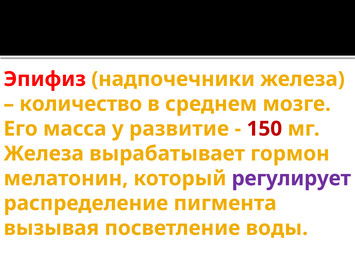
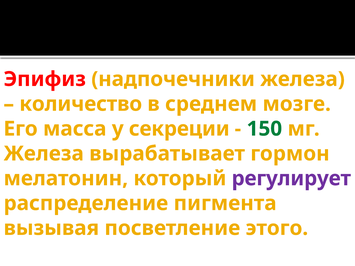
развитие: развитие -> секреции (179, 129)
150 colour: red -> green (264, 129)
воды: воды -> этого (277, 228)
